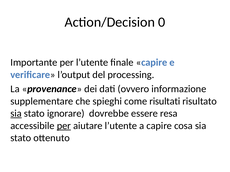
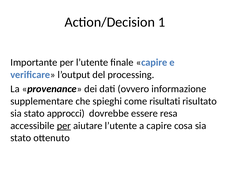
0: 0 -> 1 (162, 22)
sia underline: present -> none (16, 114)
ignorare: ignorare -> approcci (66, 114)
